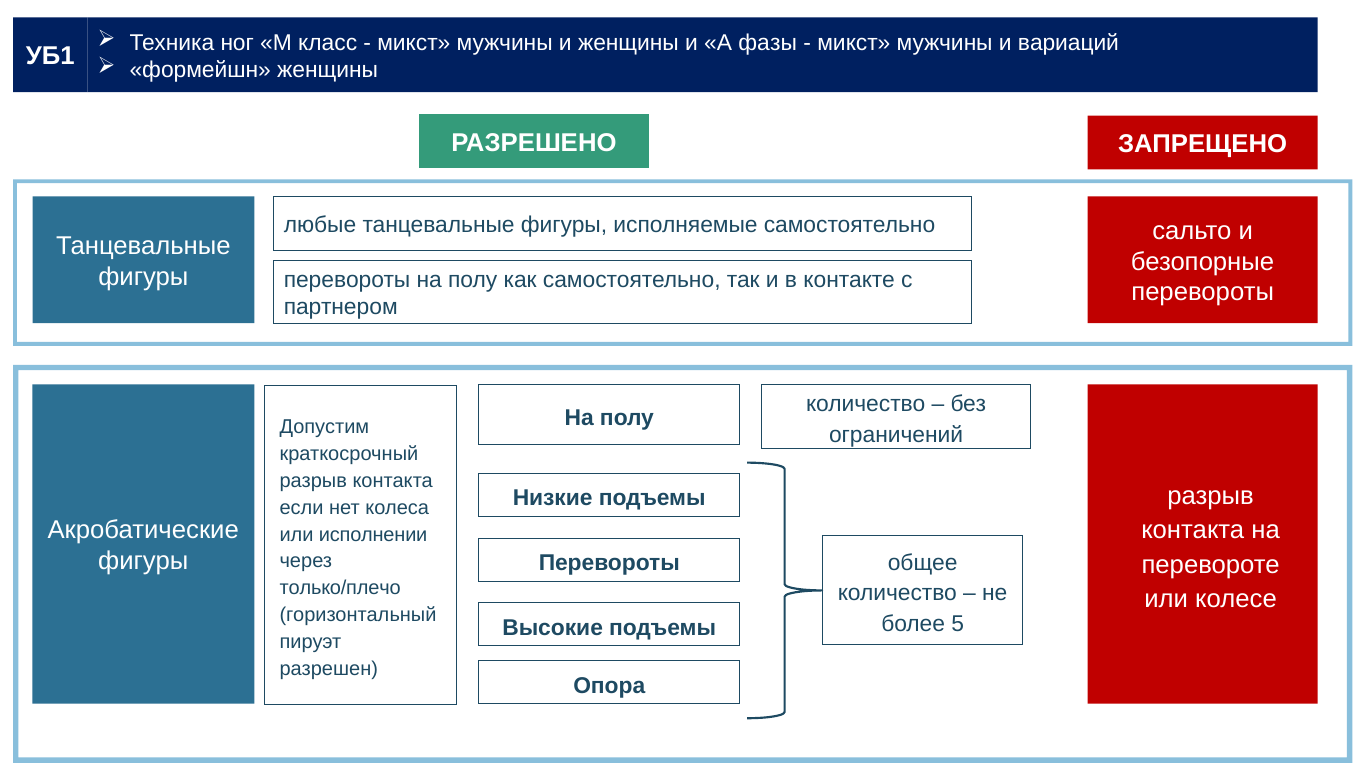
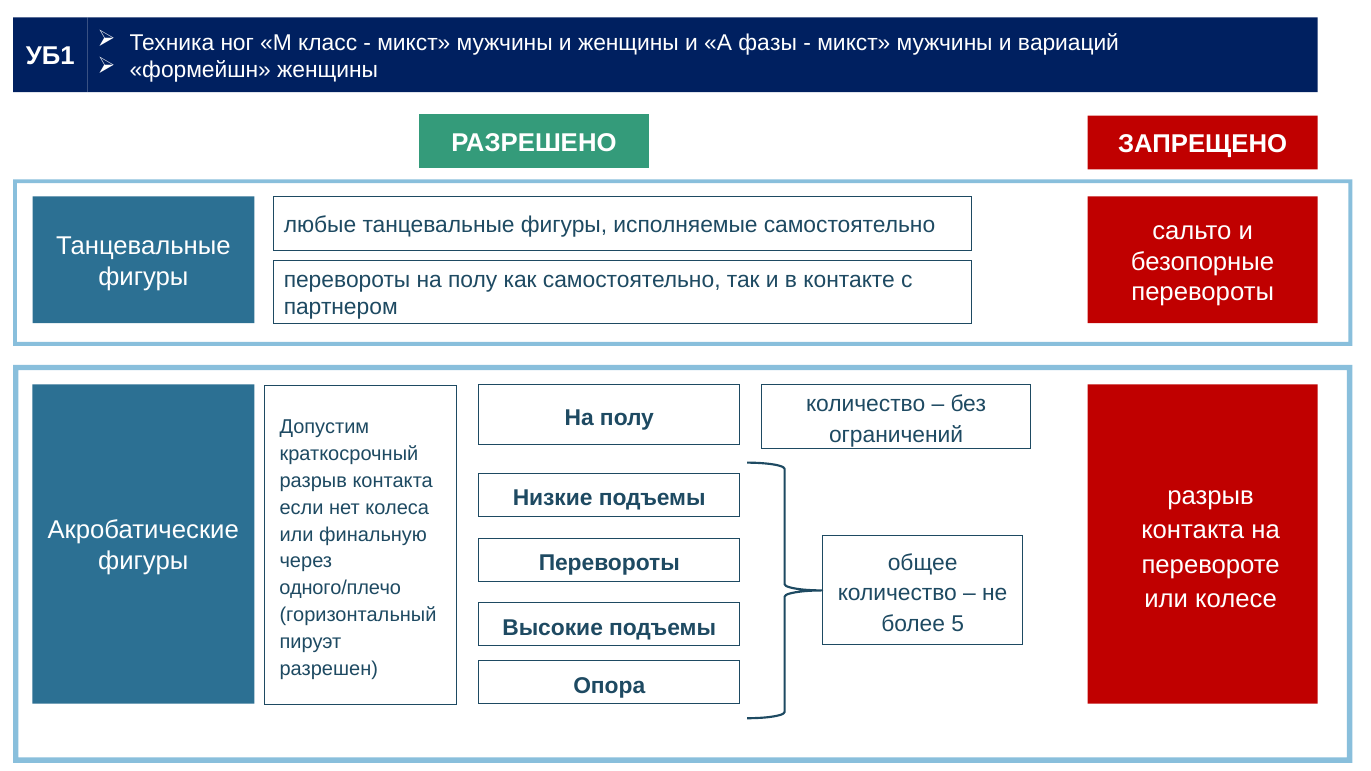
исполнении: исполнении -> финальную (373, 535)
только/плечо: только/плечо -> одного/плечо (340, 588)
